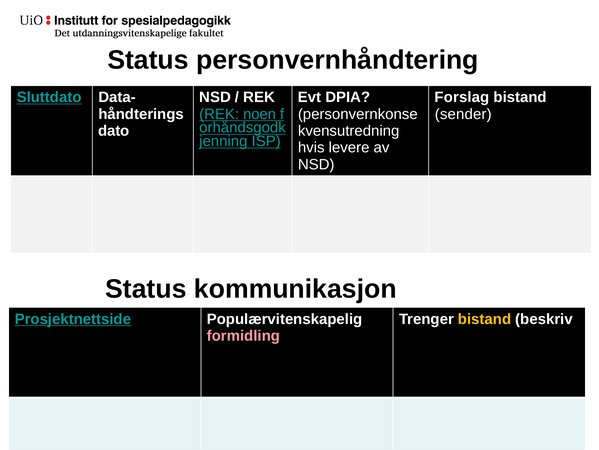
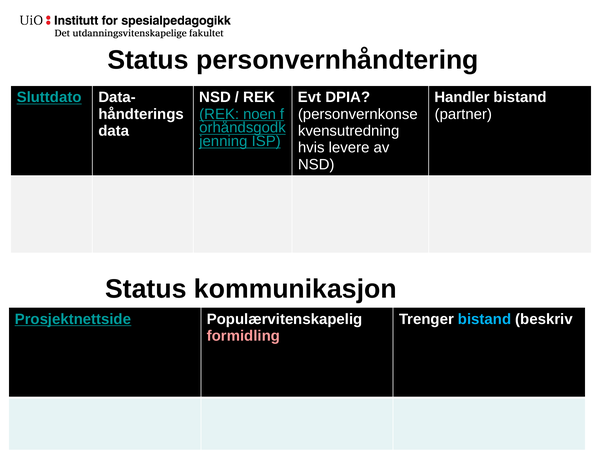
Forslag: Forslag -> Handler (462, 97)
sender: sender -> partner (463, 114)
dato: dato -> data (114, 131)
bistand colour: yellow -> light blue (485, 319)
